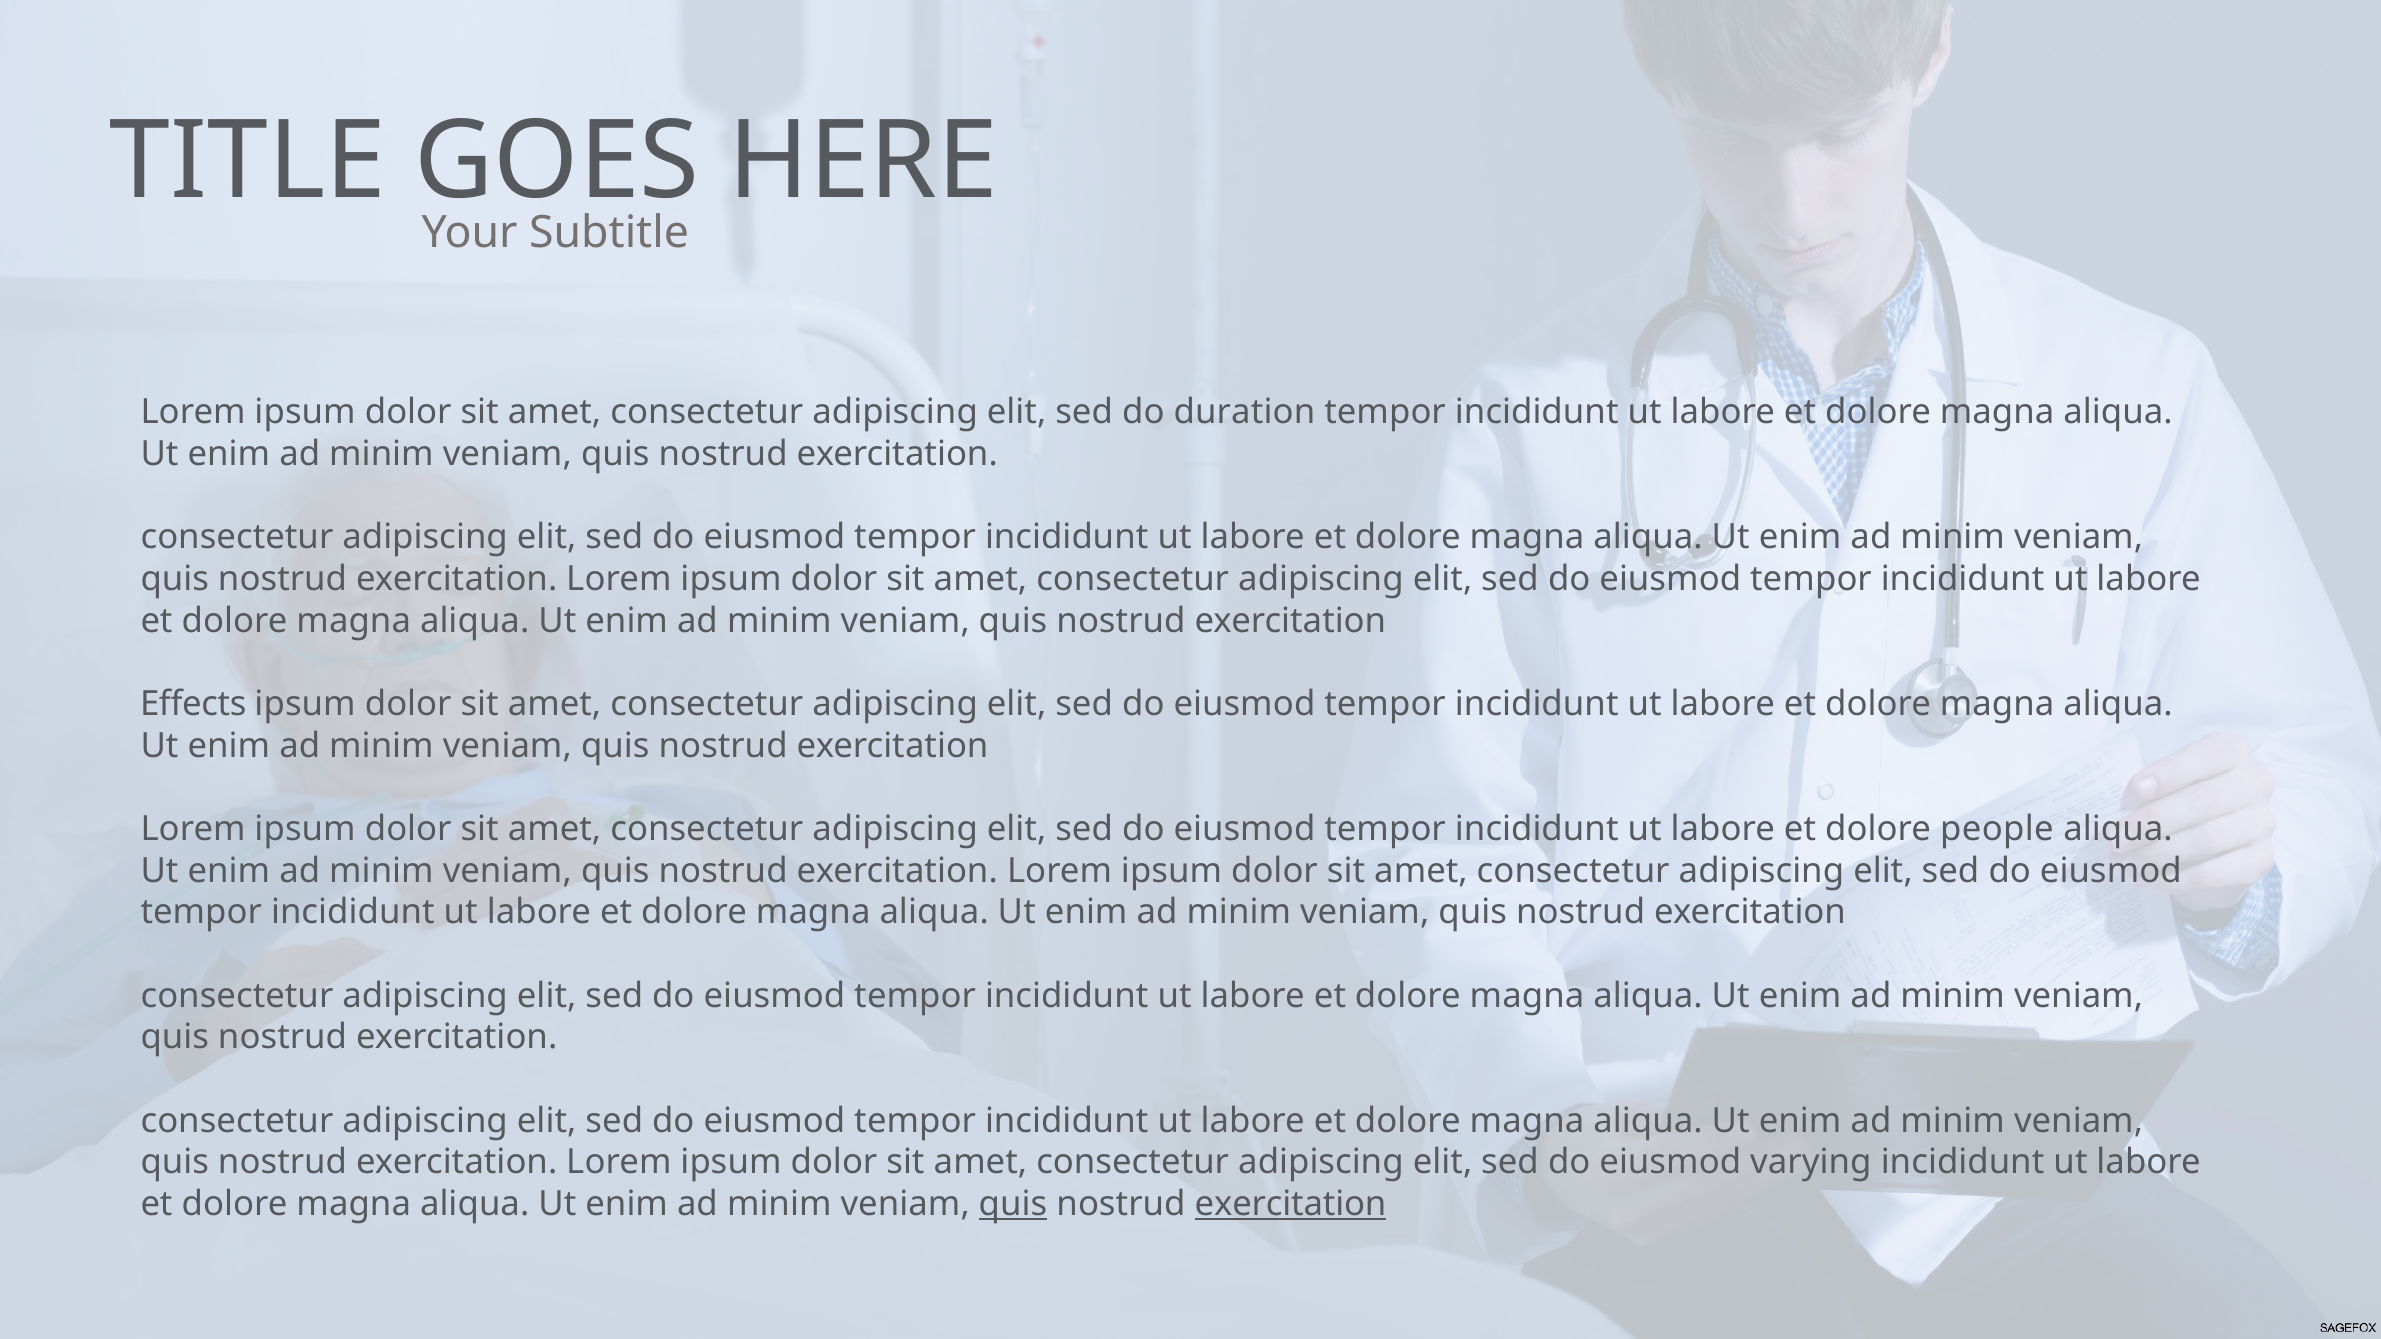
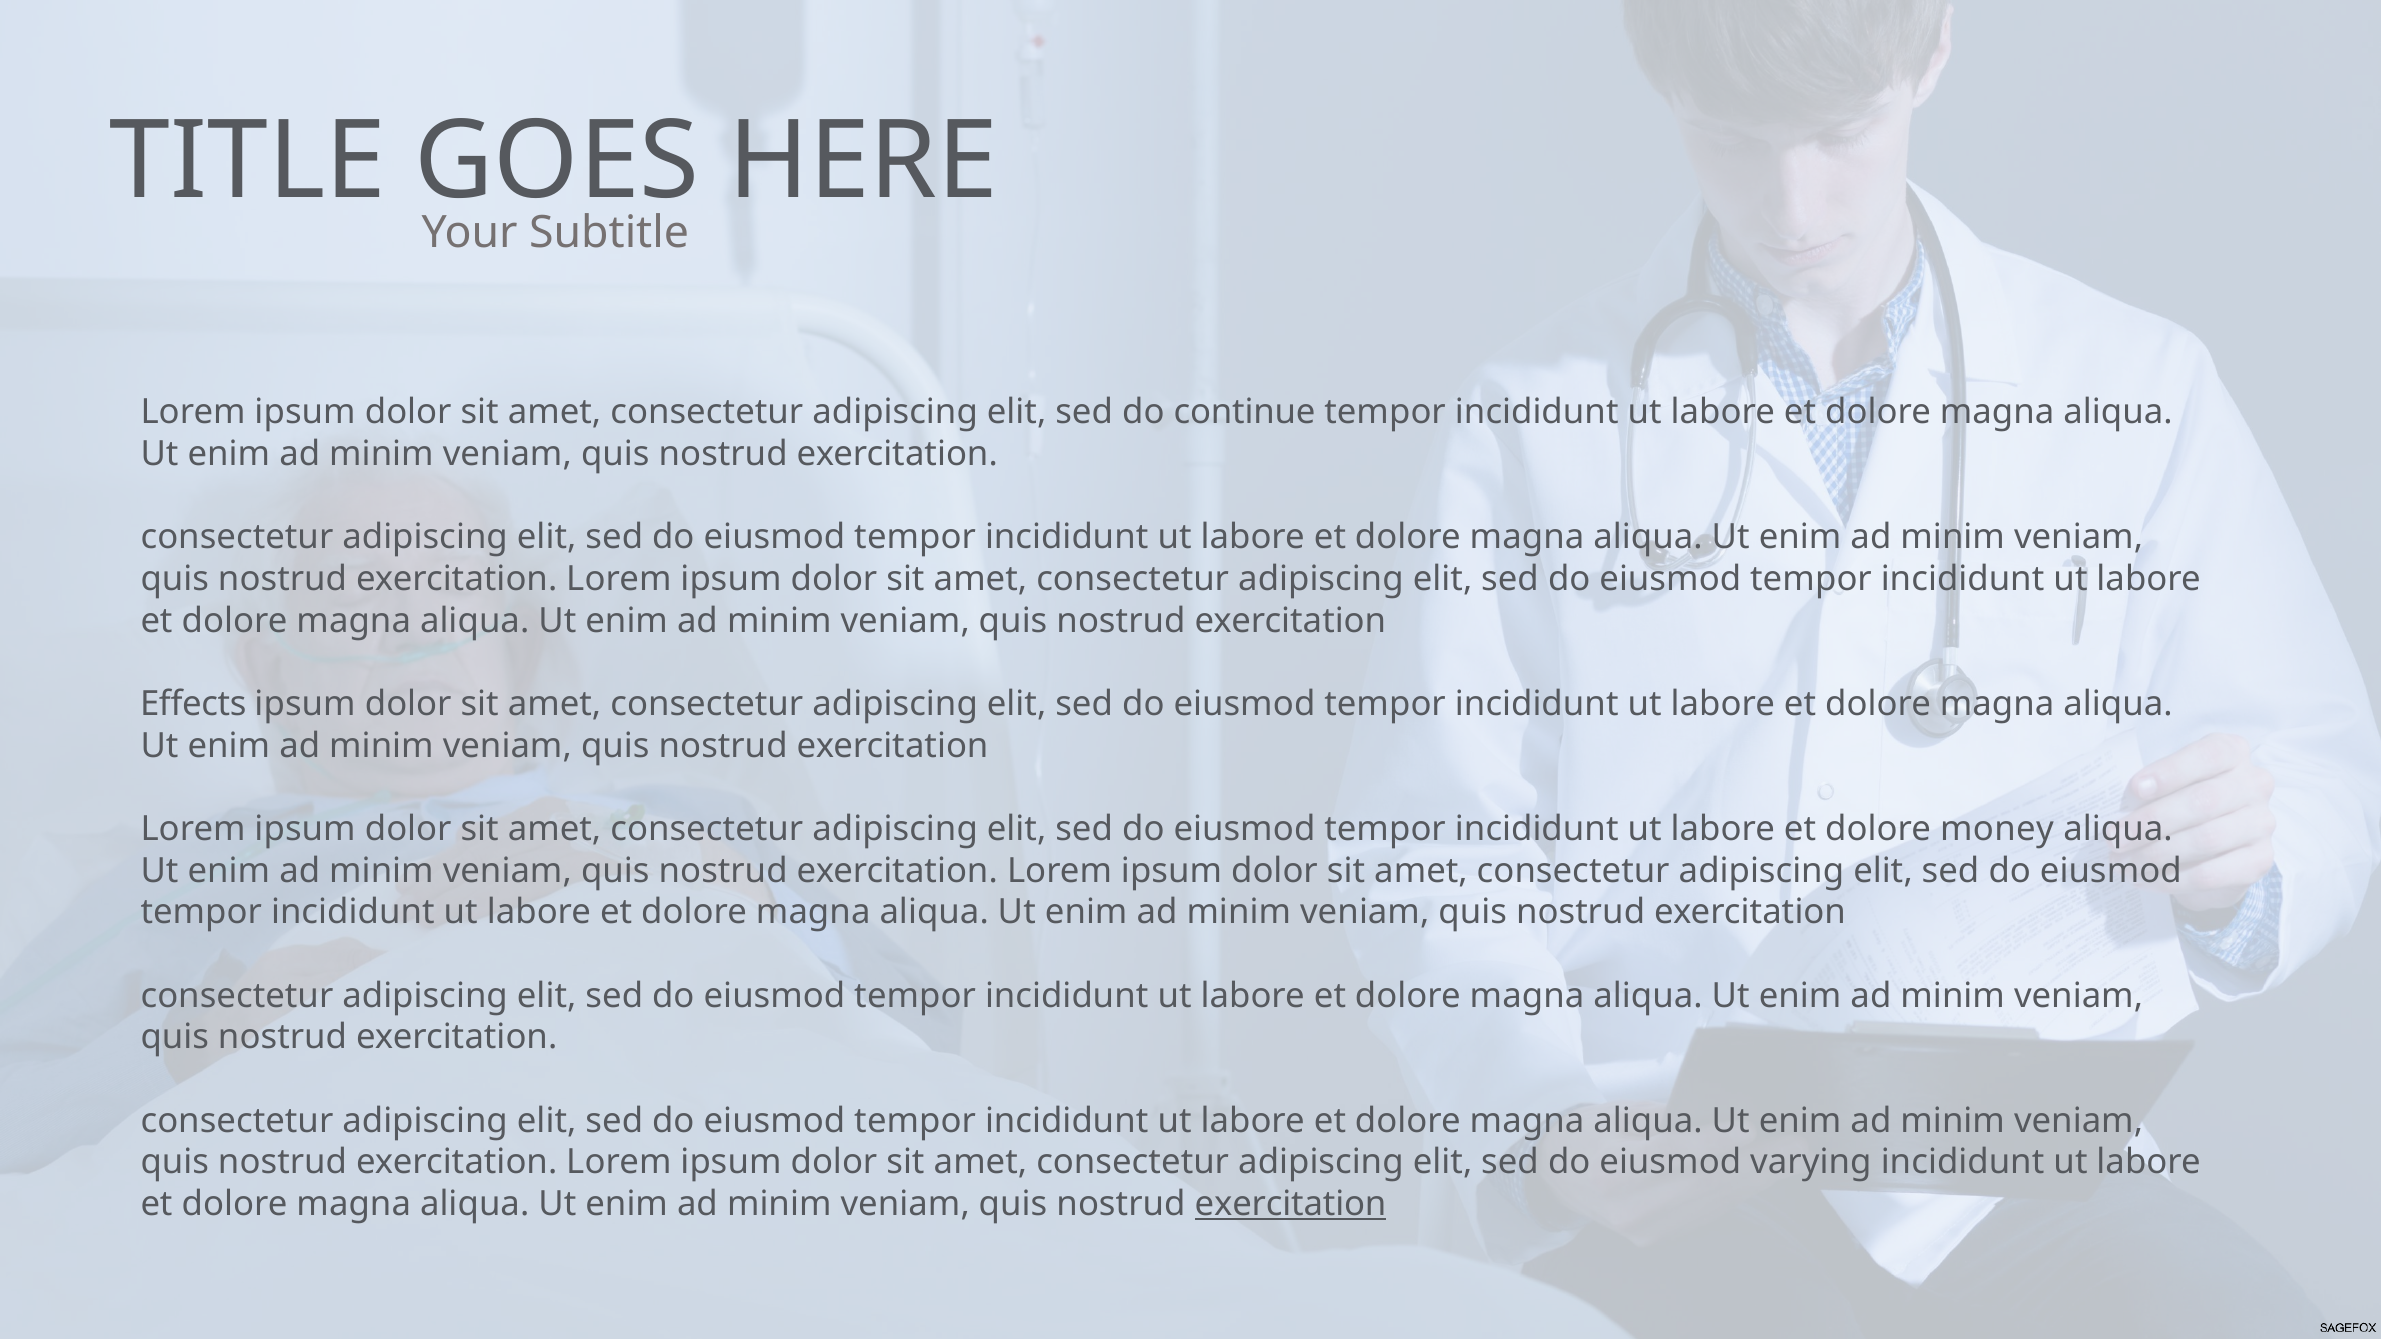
duration: duration -> continue (1245, 412)
people: people -> money (1997, 829)
quis underline: present -> none (1013, 1204)
